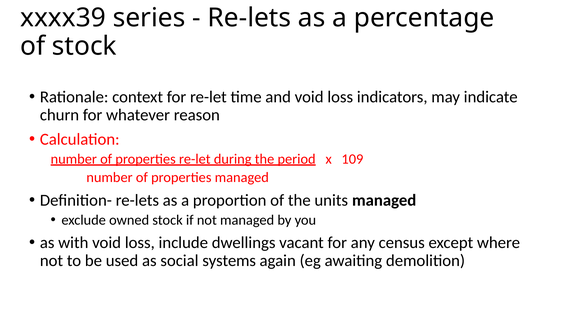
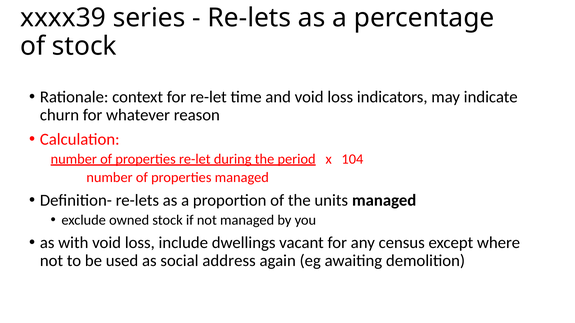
109: 109 -> 104 (352, 159)
systems: systems -> address (229, 261)
